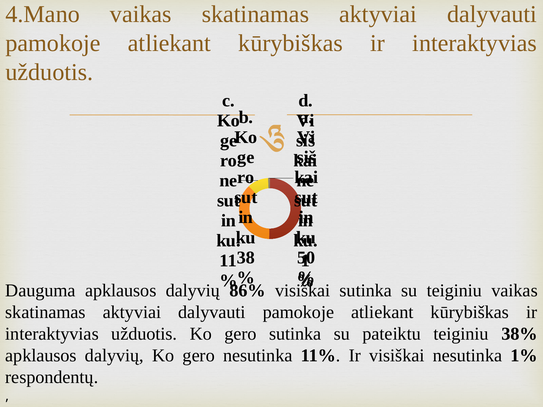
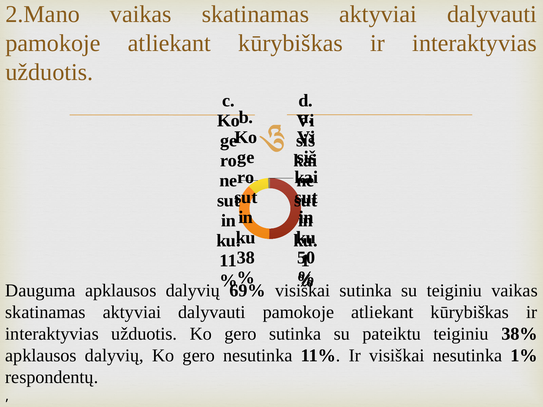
4.Mano: 4.Mano -> 2.Mano (43, 14)
86%: 86% -> 69% (248, 291)
